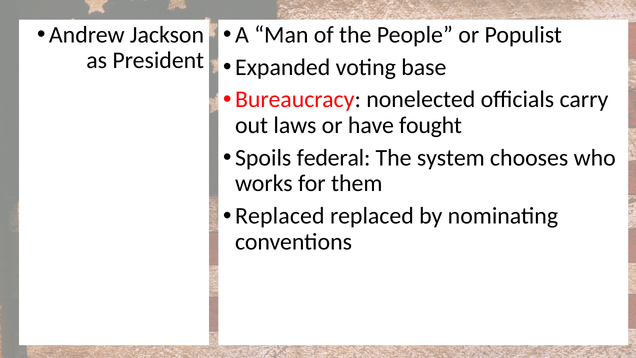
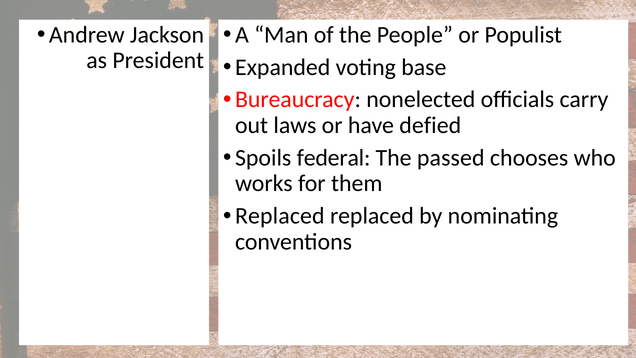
fought: fought -> defied (430, 125)
system: system -> passed (451, 158)
